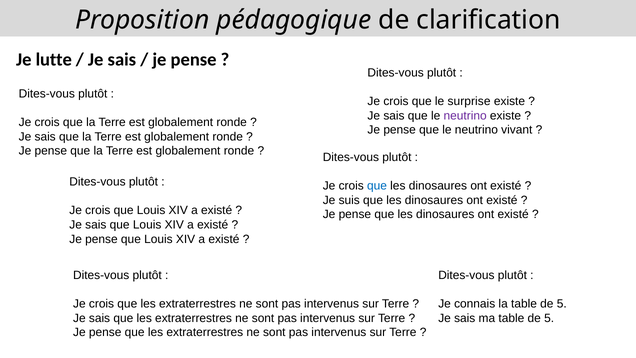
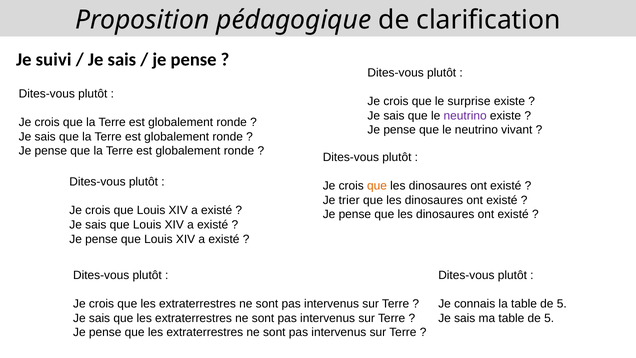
lutte: lutte -> suivi (54, 60)
que colour: blue -> orange (377, 186)
suis: suis -> trier (349, 200)
